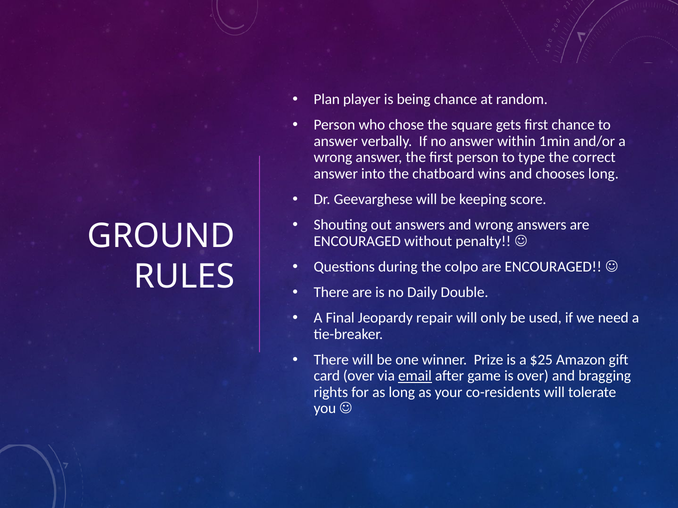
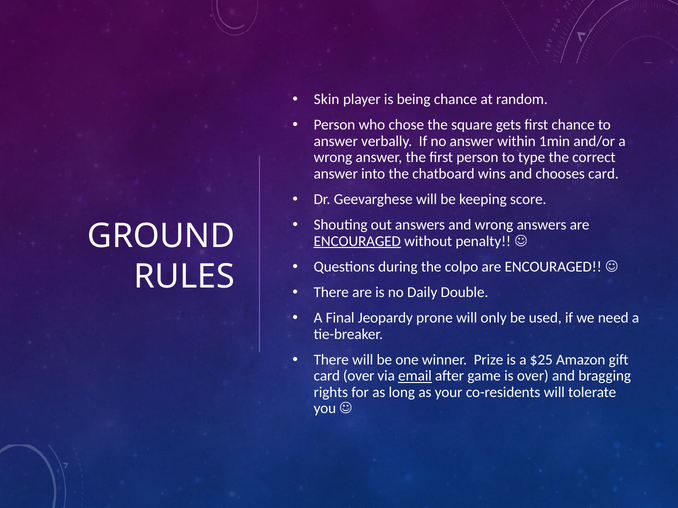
Plan: Plan -> Skin (327, 99)
chooses long: long -> card (603, 174)
ENCOURAGED underline: none -> present (357, 241)
repair: repair -> prone (434, 318)
